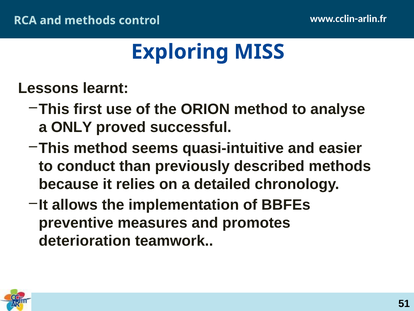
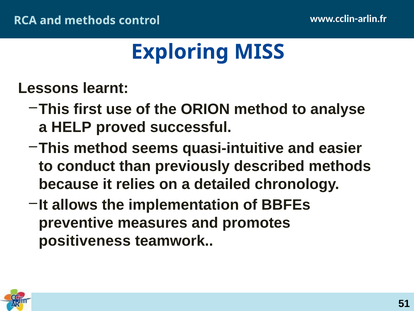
ONLY: ONLY -> HELP (71, 127)
deterioration: deterioration -> positiveness (85, 241)
